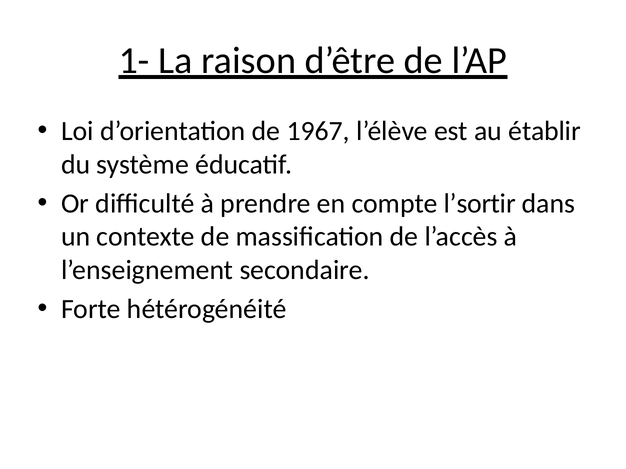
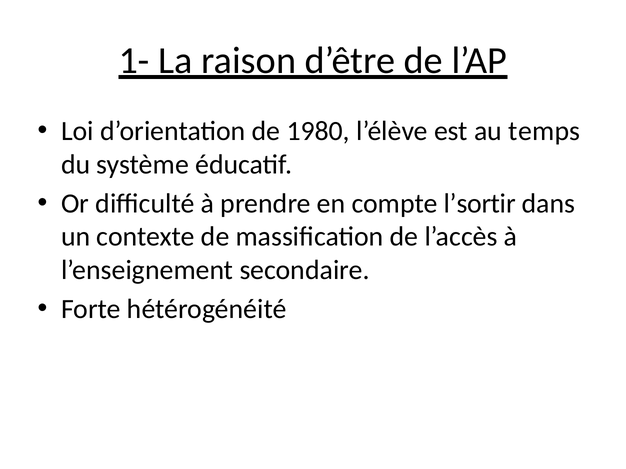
1967: 1967 -> 1980 (318, 131)
établir: établir -> temps (544, 131)
